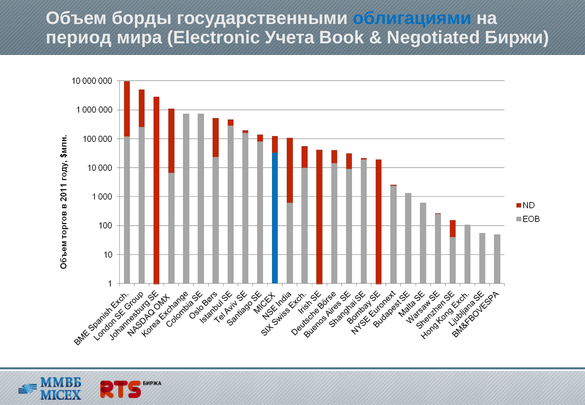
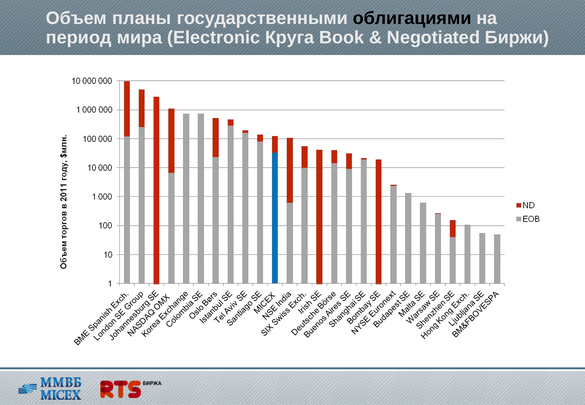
борды: борды -> планы (142, 18)
облигациями colour: blue -> black (412, 18)
Учета: Учета -> Круга (290, 37)
